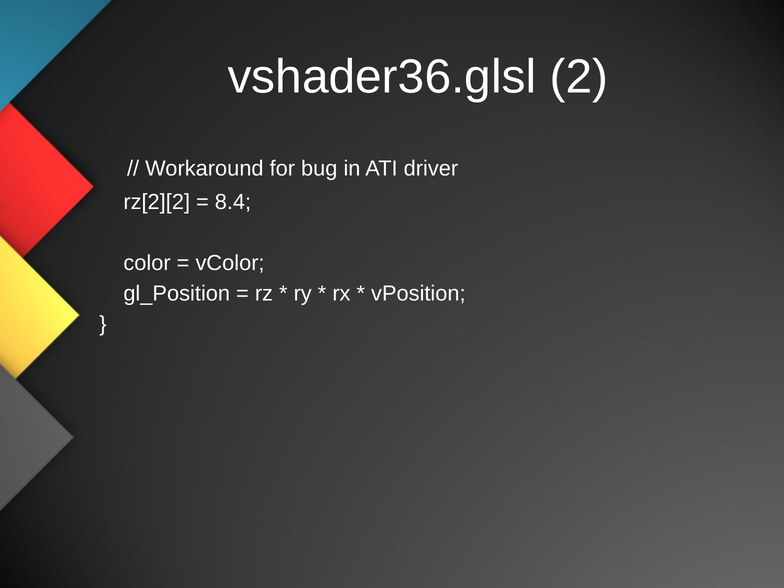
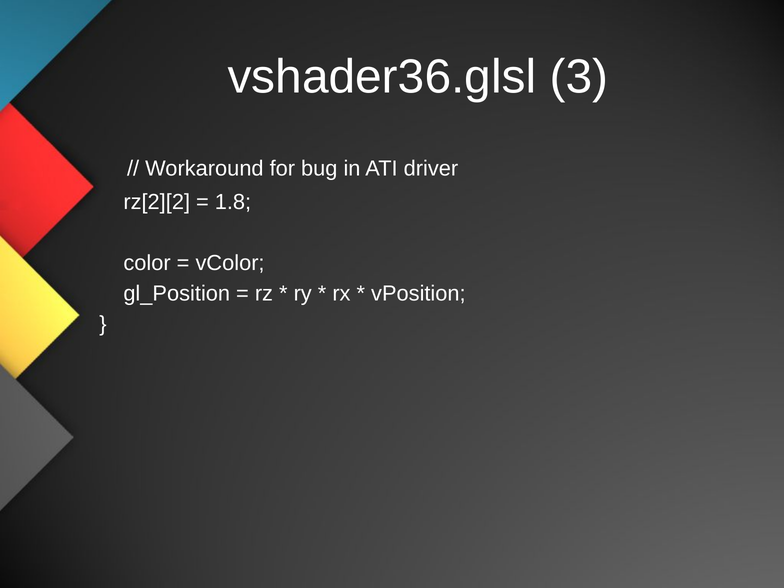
2: 2 -> 3 (579, 77)
8.4: 8.4 -> 1.8 (233, 202)
